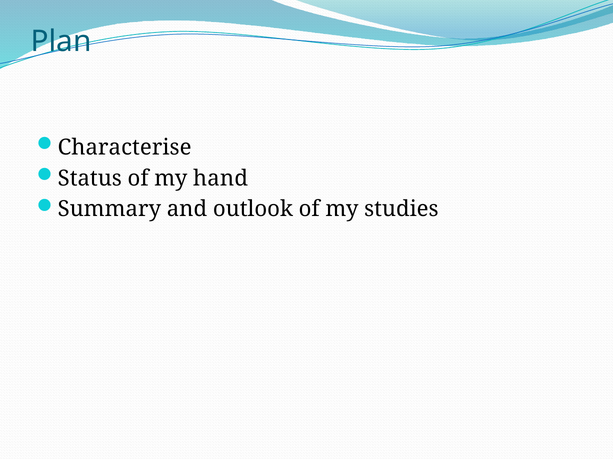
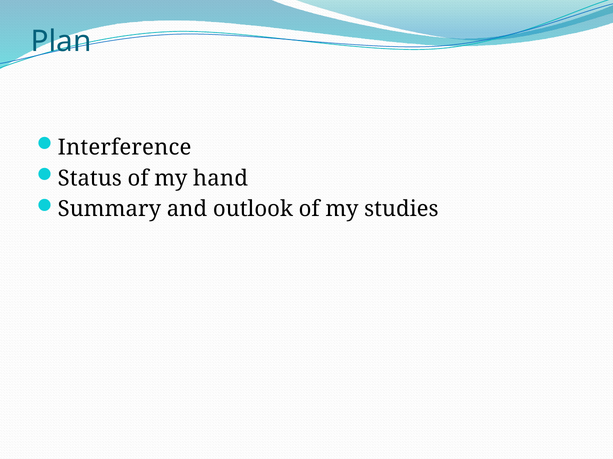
Characterise: Characterise -> Interference (125, 148)
